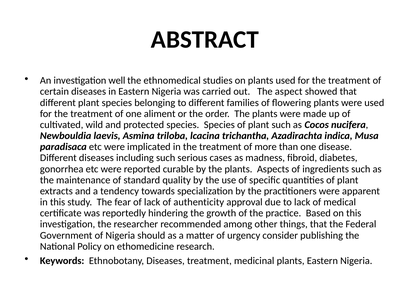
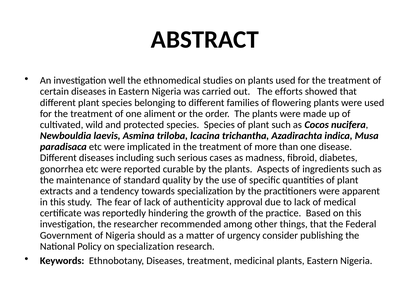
aspect: aspect -> efforts (289, 92)
on ethomedicine: ethomedicine -> specialization (145, 247)
